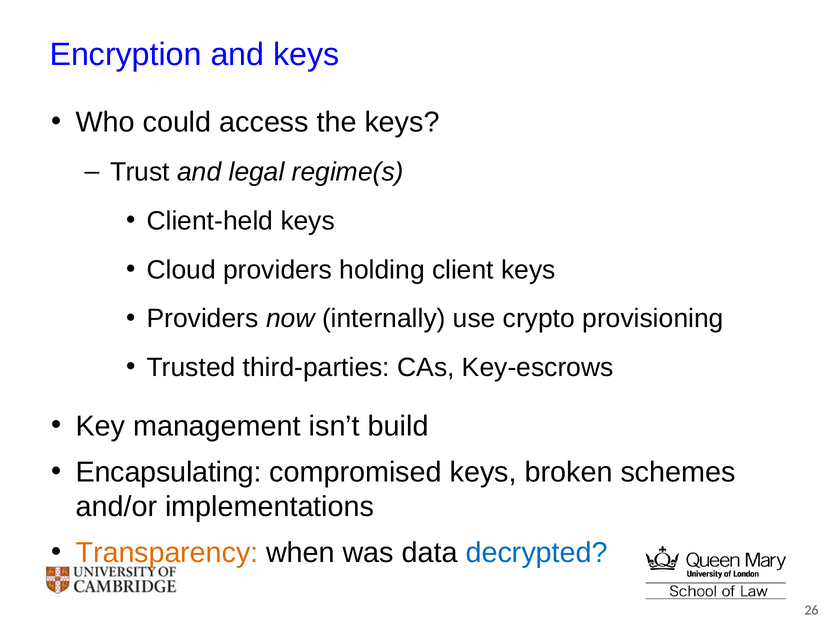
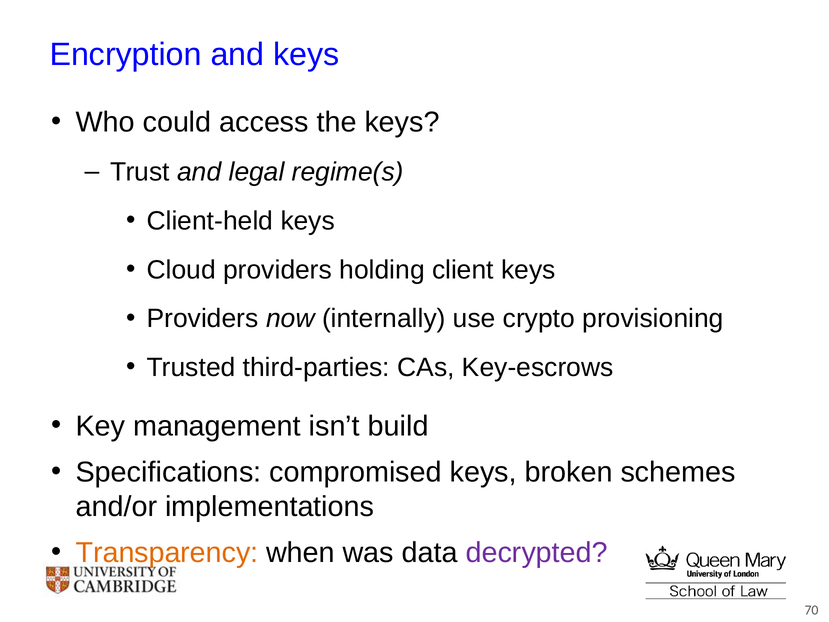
Encapsulating: Encapsulating -> Specifications (169, 472)
decrypted colour: blue -> purple (537, 553)
26: 26 -> 70 (811, 610)
